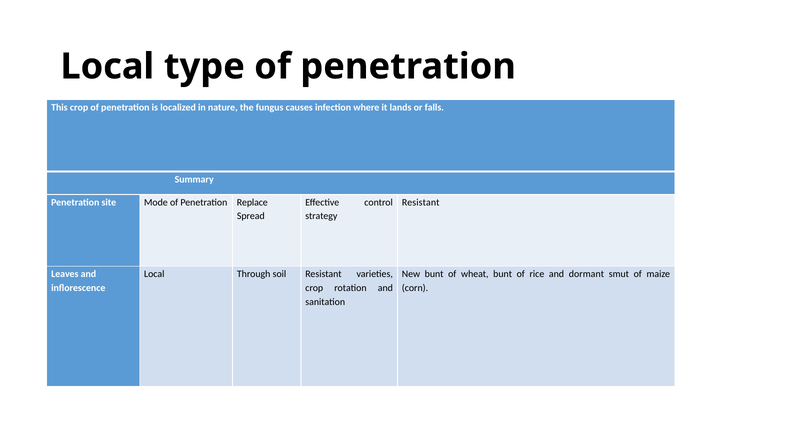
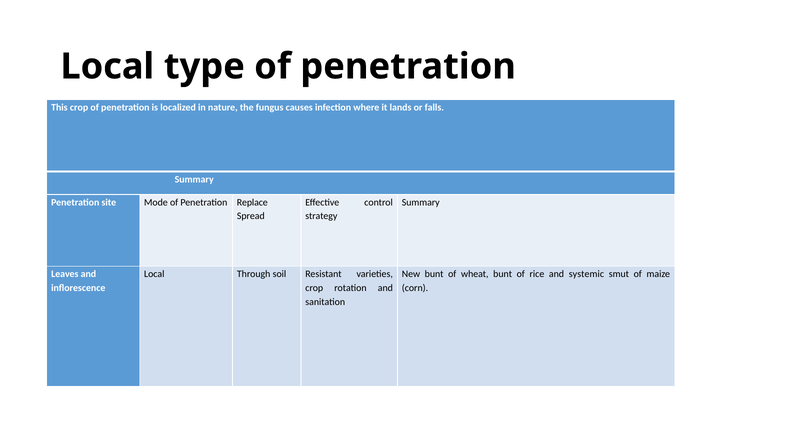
Resistant: Resistant -> Summary (421, 202)
dormant: dormant -> systemic (586, 274)
